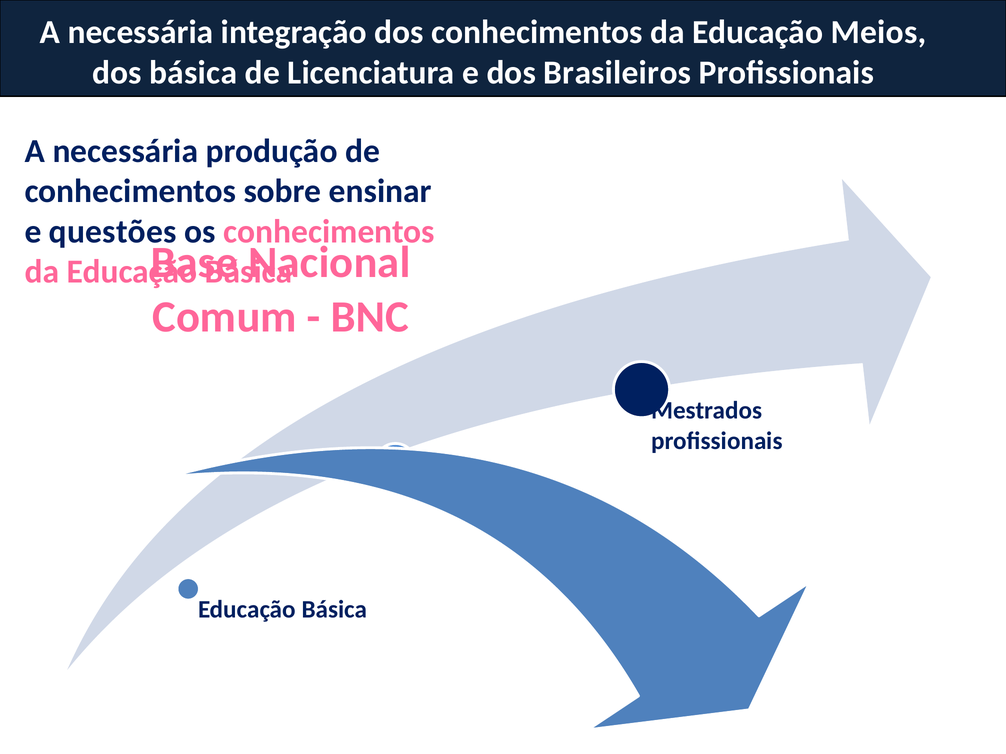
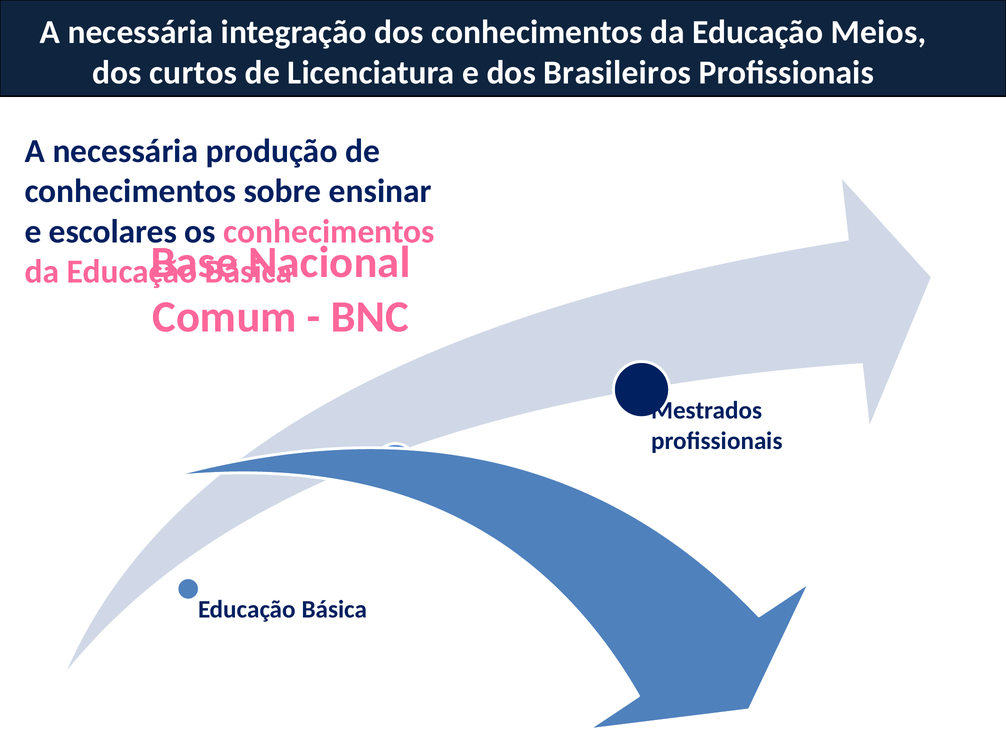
dos básica: básica -> curtos (193, 73)
questões: questões -> escolares (113, 232)
